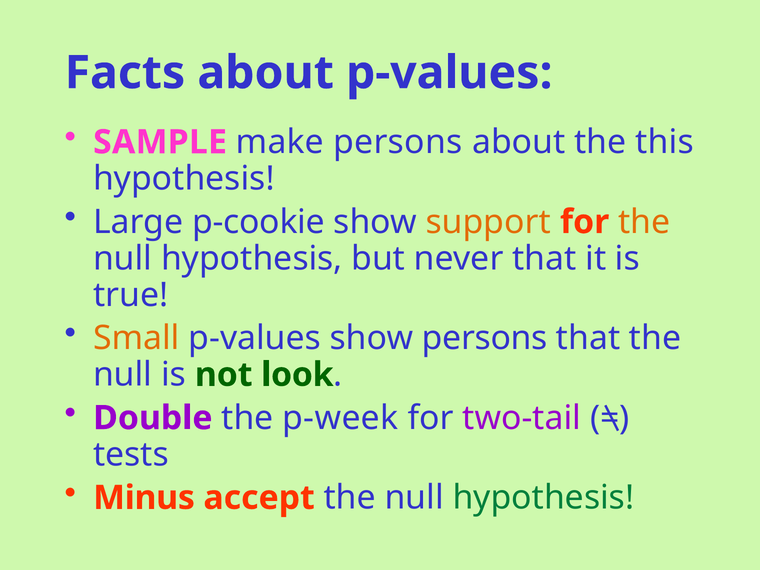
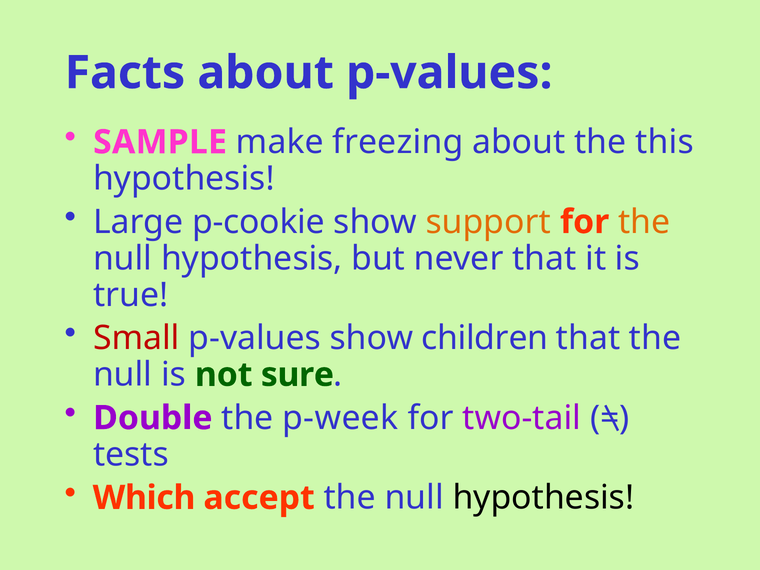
make persons: persons -> freezing (398, 142)
Small colour: orange -> red (136, 338)
show persons: persons -> children (485, 338)
look: look -> sure (297, 375)
Minus: Minus -> Which (144, 498)
hypothesis colour: green -> black (543, 498)
